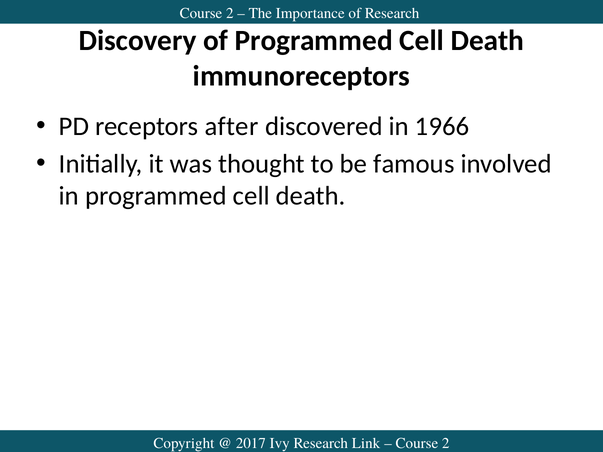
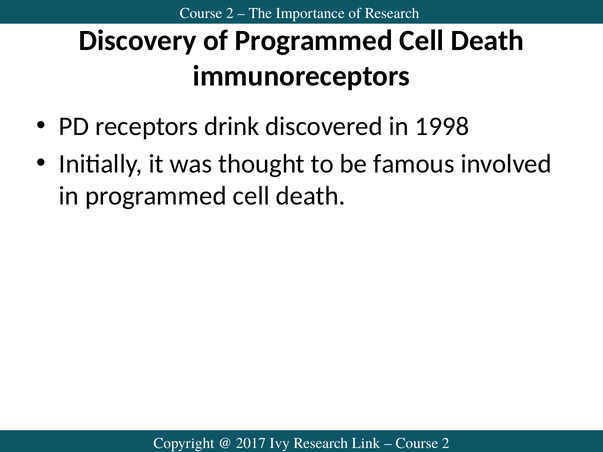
after: after -> drink (232, 126)
1966: 1966 -> 1998 (442, 126)
